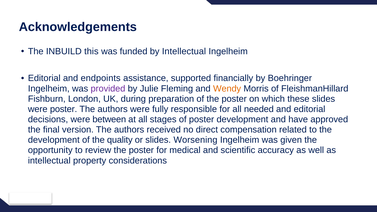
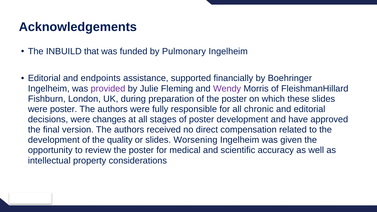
this: this -> that (91, 51)
by Intellectual: Intellectual -> Pulmonary (184, 51)
Wendy colour: orange -> purple (227, 89)
needed: needed -> chronic (259, 109)
between: between -> changes (109, 119)
